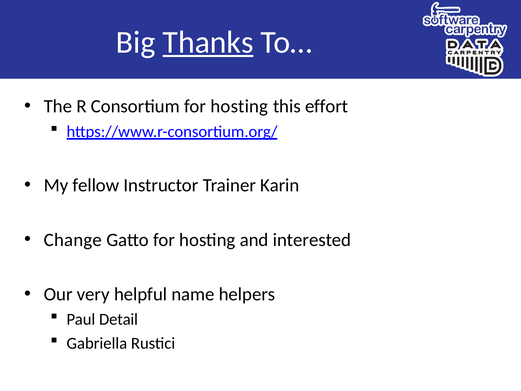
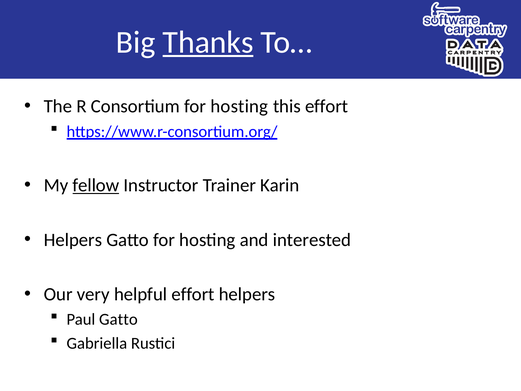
fellow underline: none -> present (96, 185)
Change: Change -> Helpers (73, 240)
helpful name: name -> effort (193, 294)
Paul Detail: Detail -> Gatto (118, 319)
